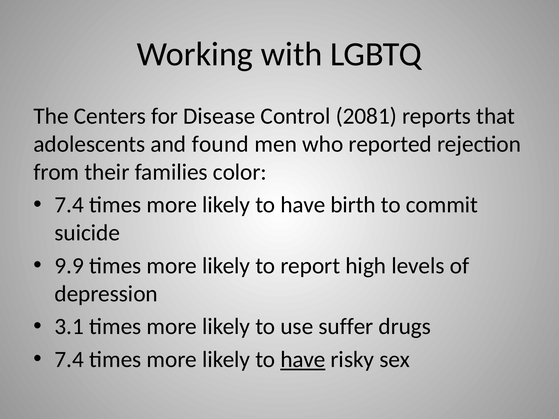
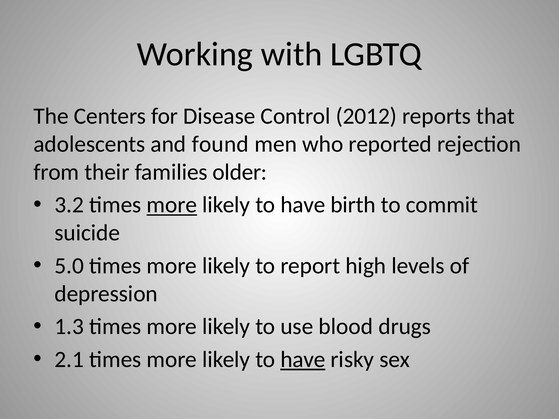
2081: 2081 -> 2012 (366, 116)
color: color -> older (240, 172)
7.4: 7.4 -> 3.2 (69, 205)
more underline: none -> present (172, 205)
9.9: 9.9 -> 5.0 (69, 266)
3.1: 3.1 -> 1.3 (69, 327)
suffer: suffer -> blood (346, 327)
7.4: 7.4 -> 2.1 (69, 360)
